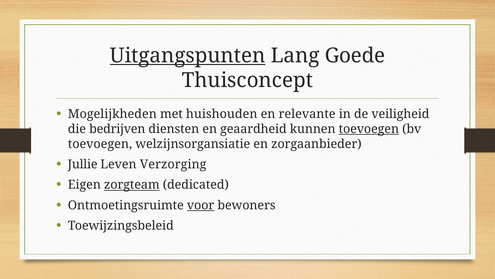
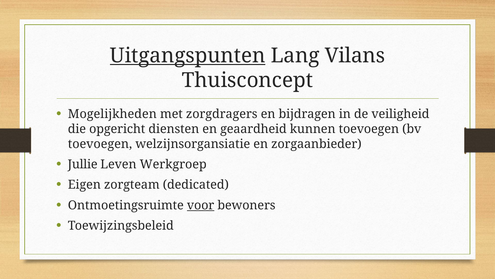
Goede: Goede -> Vilans (355, 56)
huishouden: huishouden -> zorgdragers (222, 114)
relevante: relevante -> bijdragen (307, 114)
bedrijven: bedrijven -> opgericht (117, 129)
toevoegen underline: present -> none (369, 129)
Verzorging: Verzorging -> Werkgroep (173, 164)
zorgteam underline: present -> none (132, 185)
